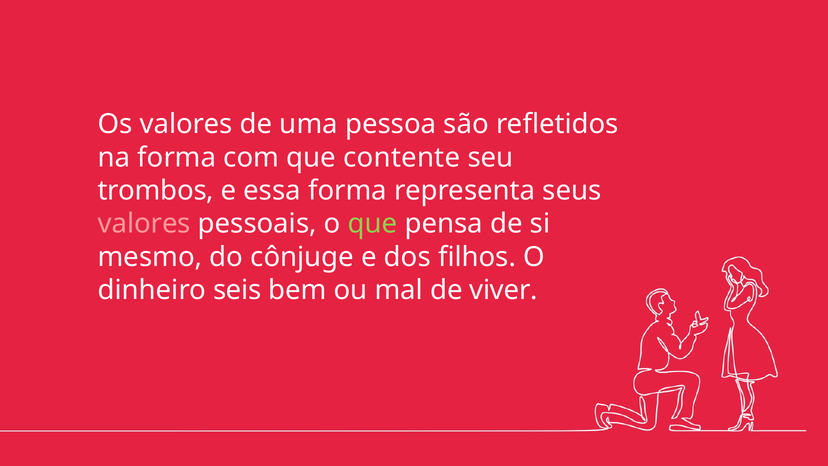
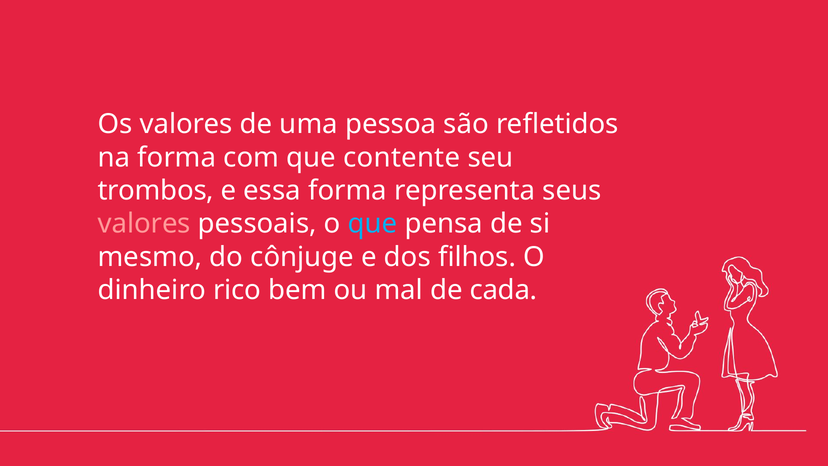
que colour: light green -> light blue (373, 224)
seis: seis -> rico (237, 290)
viver: viver -> cada (503, 290)
